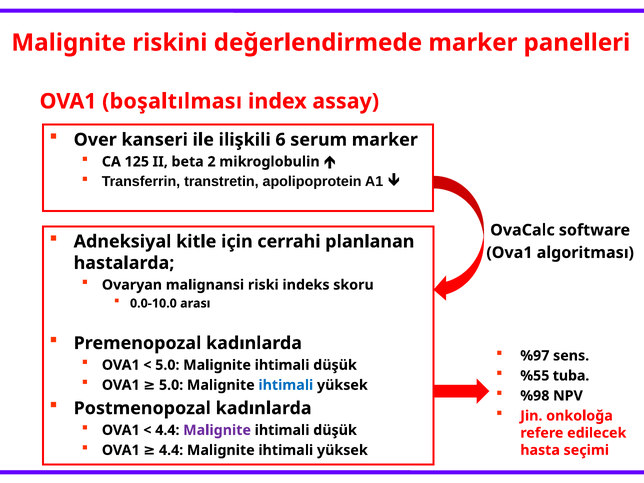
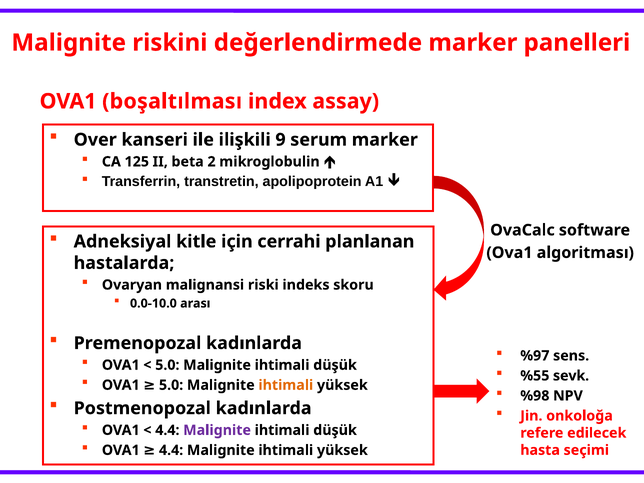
6: 6 -> 9 (281, 140)
tuba: tuba -> sevk (571, 376)
ihtimali colour: blue -> orange (286, 385)
